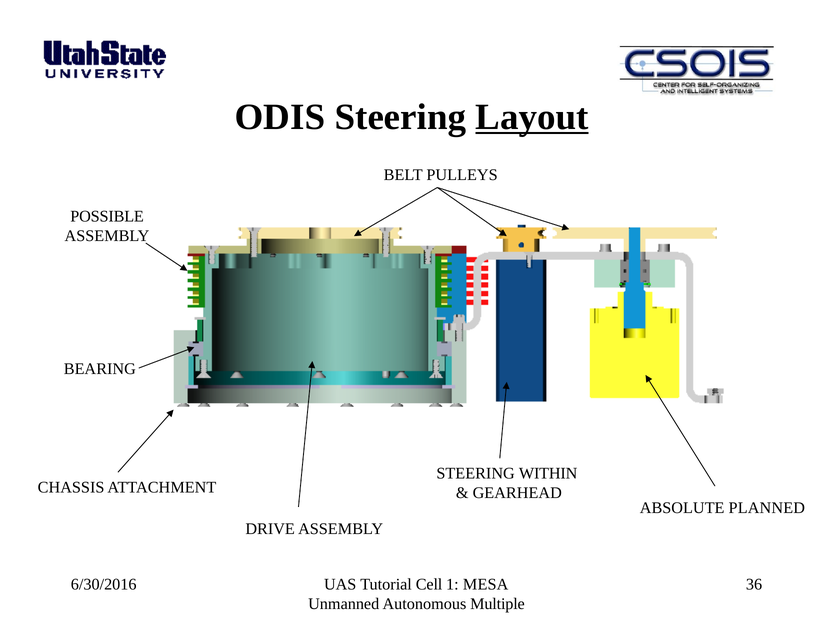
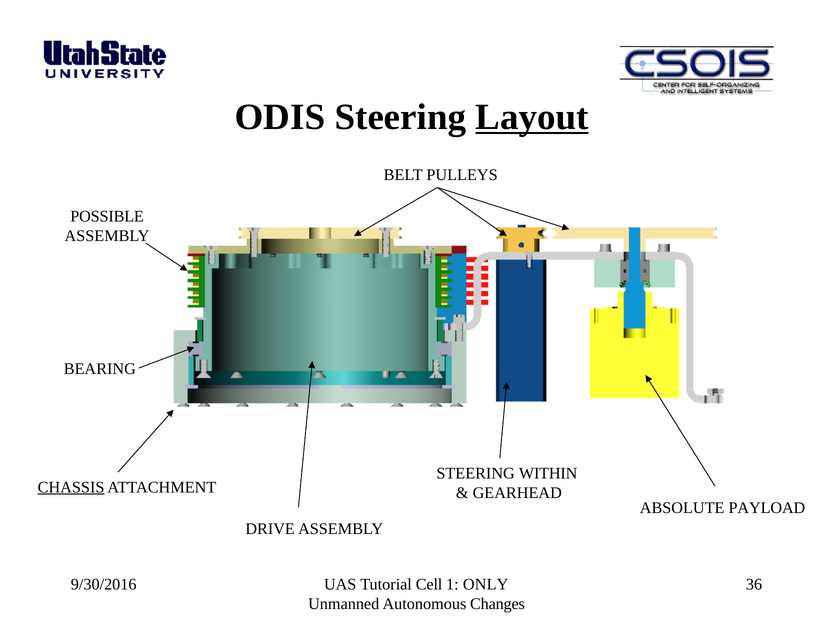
CHASSIS underline: none -> present (71, 487)
PLANNED: PLANNED -> PAYLOAD (767, 508)
6/30/2016: 6/30/2016 -> 9/30/2016 (104, 584)
MESA: MESA -> ONLY (486, 584)
Multiple: Multiple -> Changes (497, 604)
